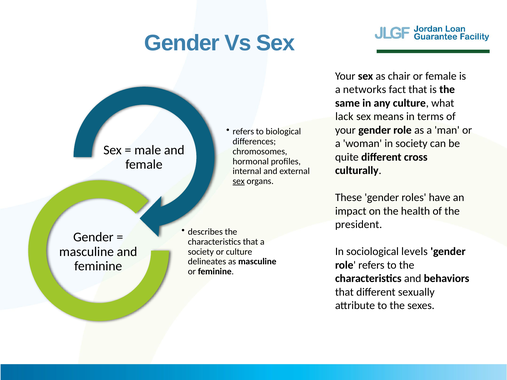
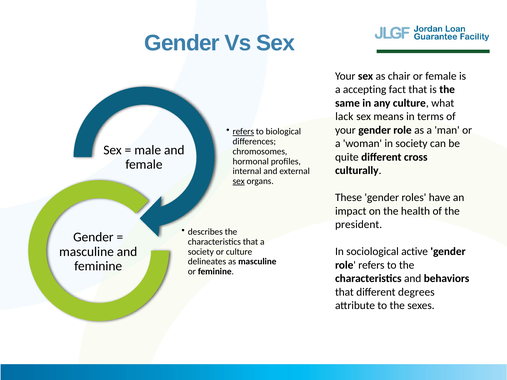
networks: networks -> accepting (365, 90)
refers underline: none -> present (243, 132)
levels: levels -> active (415, 252)
sexually: sexually -> degrees (416, 292)
